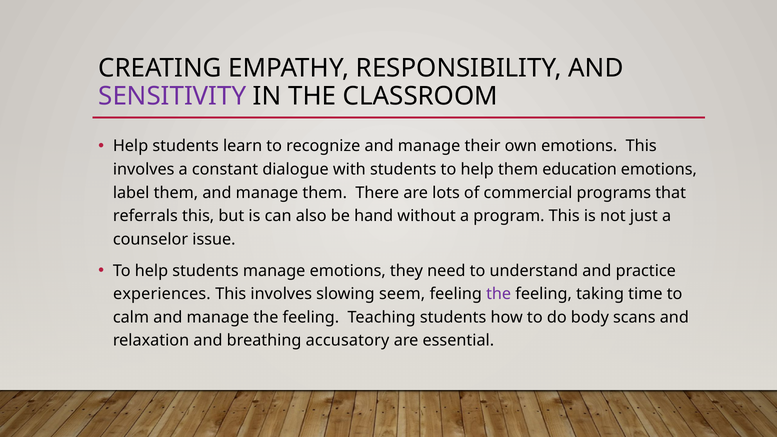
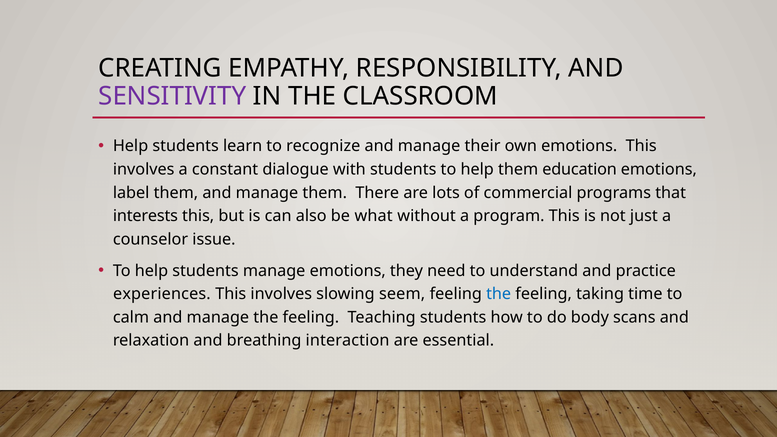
referrals: referrals -> interests (145, 216)
hand: hand -> what (374, 216)
the colour: purple -> blue (499, 294)
accusatory: accusatory -> interaction (348, 341)
